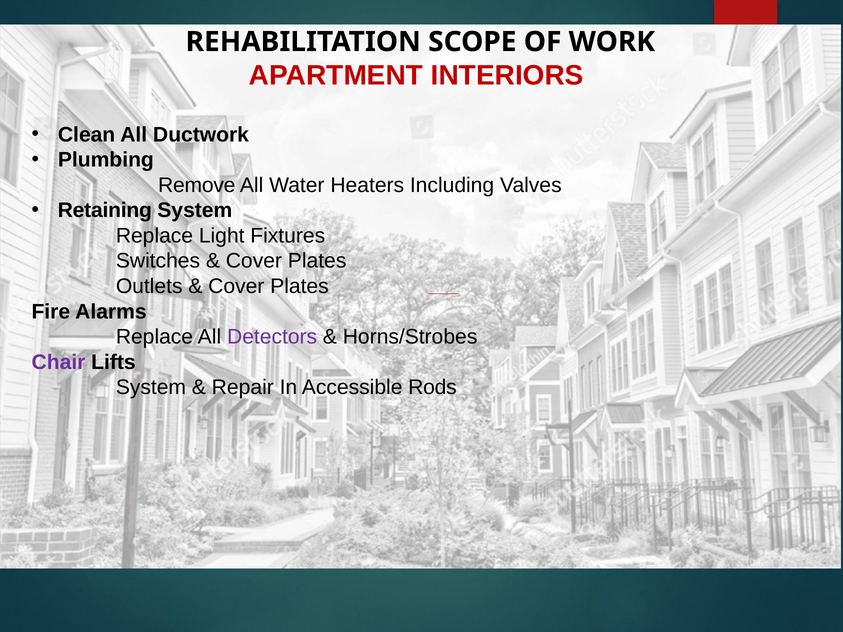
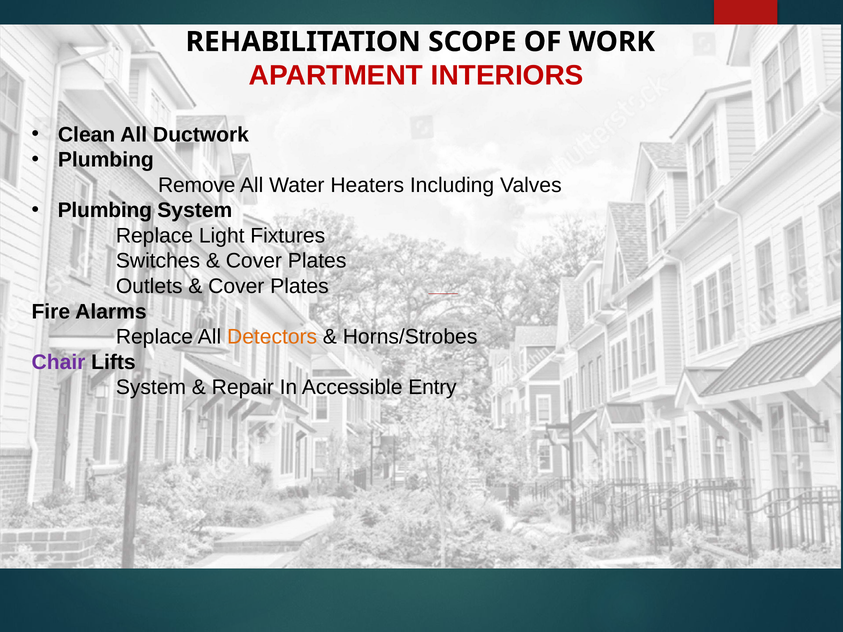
Retaining: Retaining -> Plumbing (105, 211)
Detectors colour: purple -> orange (272, 337)
Rods: Rods -> Entry (432, 388)
